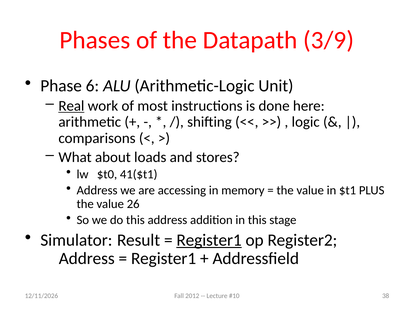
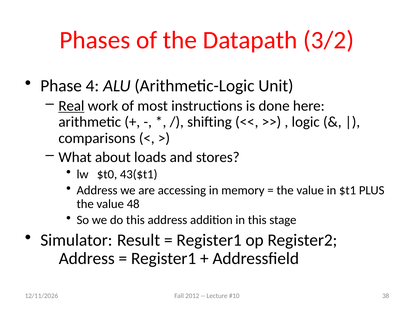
3/9: 3/9 -> 3/2 (329, 40)
6: 6 -> 4 (92, 86)
41($t1: 41($t1 -> 43($t1 (139, 174)
26: 26 -> 48 (133, 204)
Register1 underline: present -> none (209, 240)
